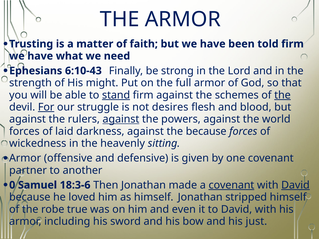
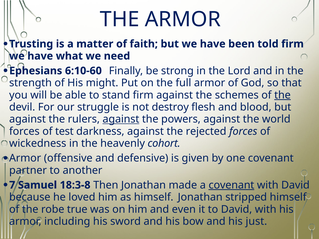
6:10-43: 6:10-43 -> 6:10-60 (83, 71)
stand underline: present -> none (116, 95)
For underline: present -> none (46, 107)
desires: desires -> destroy (170, 107)
laid: laid -> test (64, 131)
the because: because -> rejected (206, 131)
sitting: sitting -> cohort (164, 144)
0: 0 -> 7 (12, 185)
18:3-6: 18:3-6 -> 18:3-8 (75, 185)
David underline: present -> none (295, 185)
